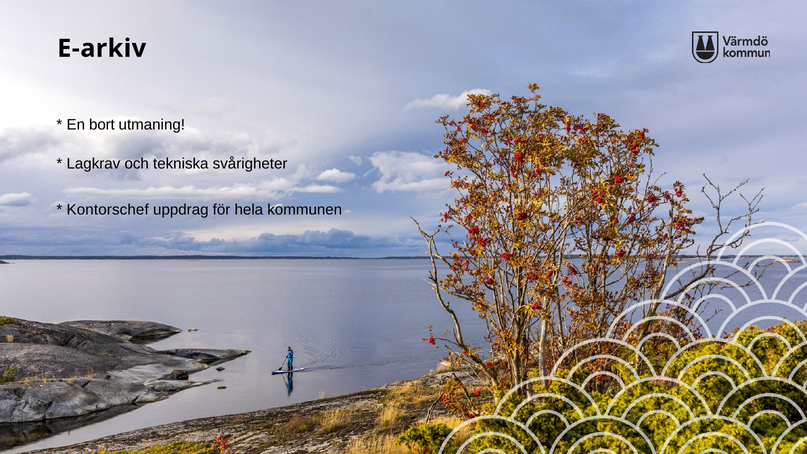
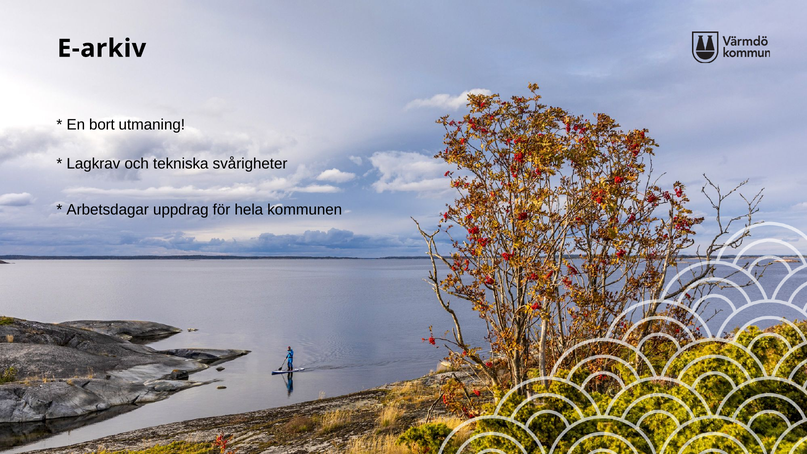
Kontorschef: Kontorschef -> Arbetsdagar (108, 210)
